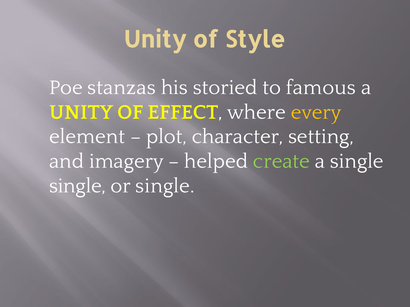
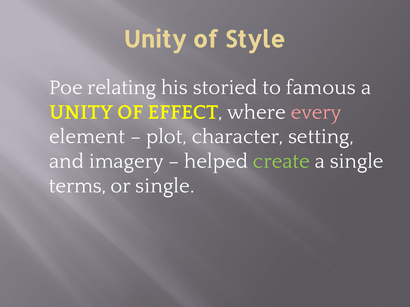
stanzas: stanzas -> relating (122, 88)
every colour: yellow -> pink (316, 112)
single: single -> terms (78, 186)
